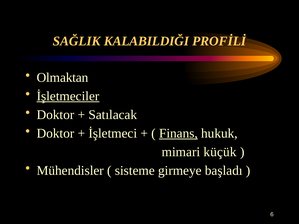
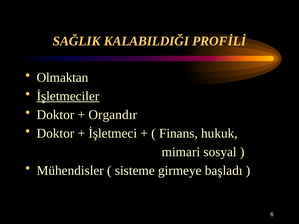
Satılacak: Satılacak -> Organdır (113, 115)
Finans underline: present -> none (178, 134)
küçük: küçük -> sosyal (220, 152)
